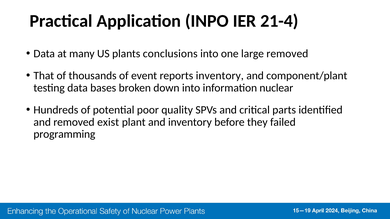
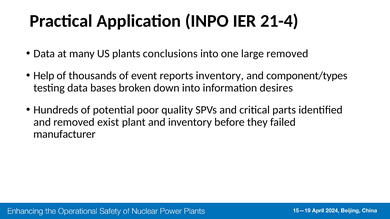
That: That -> Help (44, 76)
component/plant: component/plant -> component/types (307, 76)
nuclear: nuclear -> desires (276, 88)
programming: programming -> manufacturer (64, 134)
